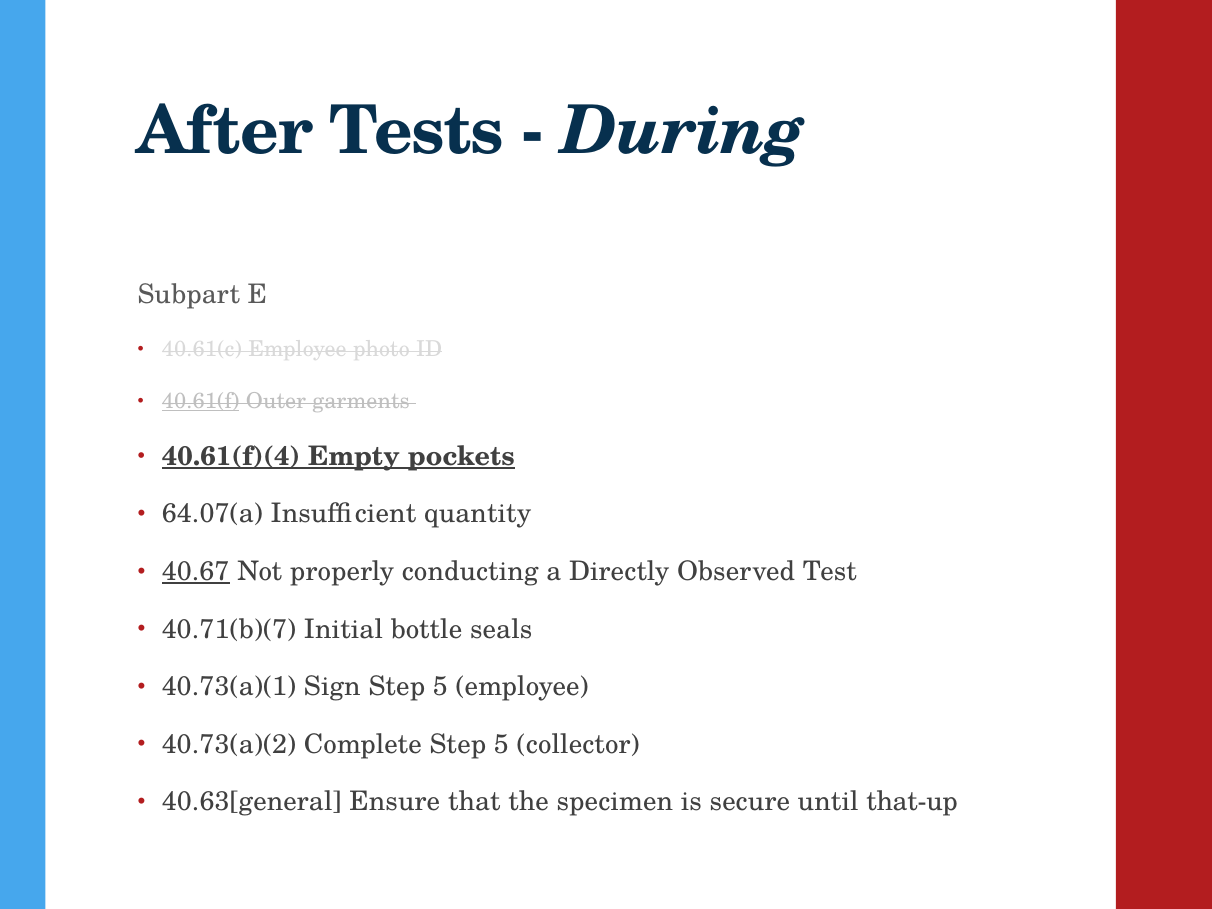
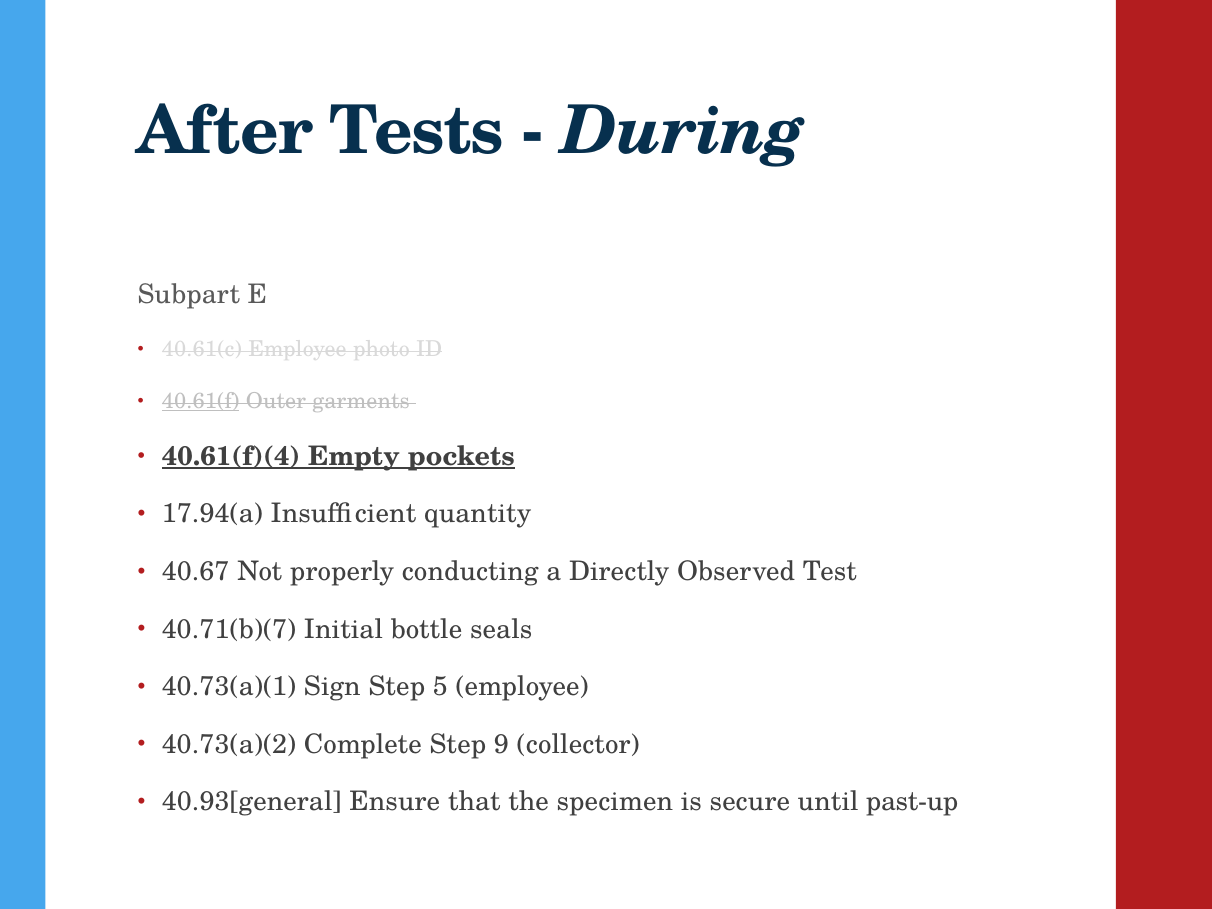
64.07(a: 64.07(a -> 17.94(a (212, 514)
40.67 underline: present -> none (196, 572)
Complete Step 5: 5 -> 9 (501, 744)
40.63[general: 40.63[general -> 40.93[general (252, 802)
that-up: that-up -> past-up (912, 802)
